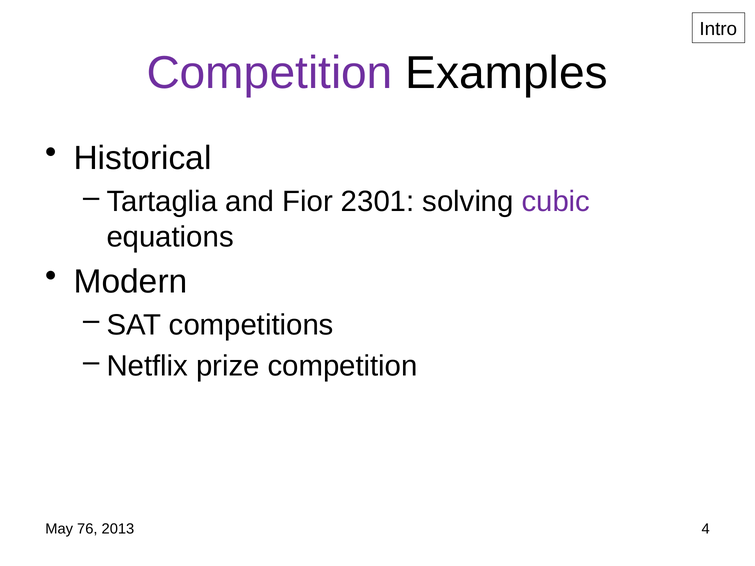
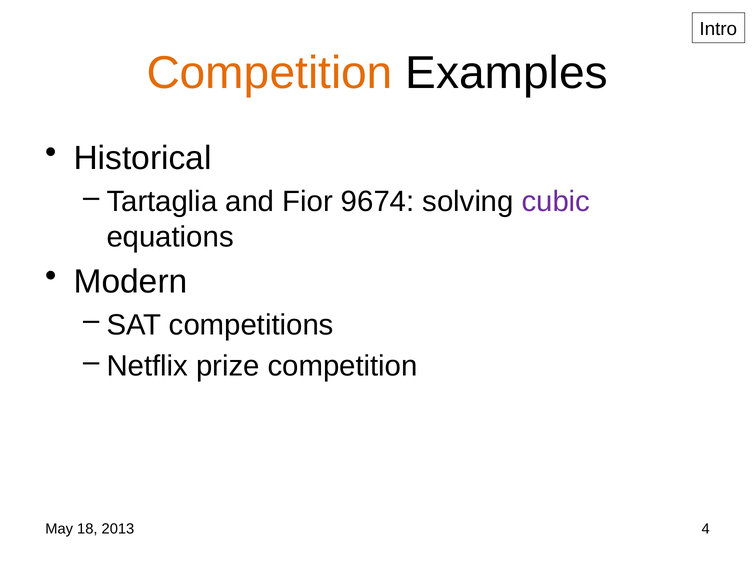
Competition colour: purple -> orange (270, 73)
2301: 2301 -> 9674 (378, 202)
76: 76 -> 18 (87, 529)
